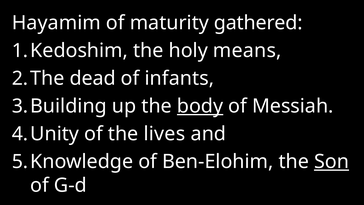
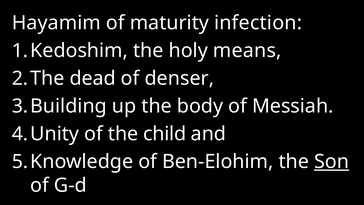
gathered: gathered -> infection (258, 23)
infants: infants -> denser (179, 78)
body underline: present -> none (200, 106)
lives: lives -> child (165, 134)
